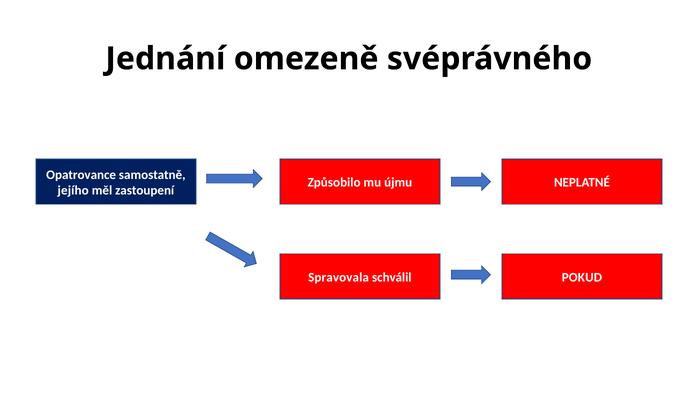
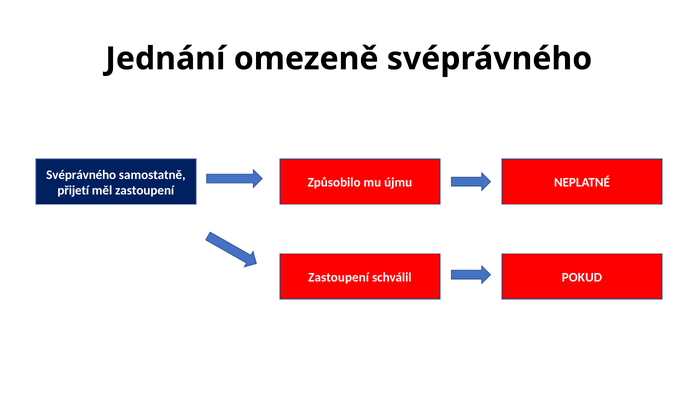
Opatrovance: Opatrovance -> Svéprávného (81, 175)
jejího: jejího -> přijetí (73, 190)
Spravovala: Spravovala -> Zastoupení (339, 277)
